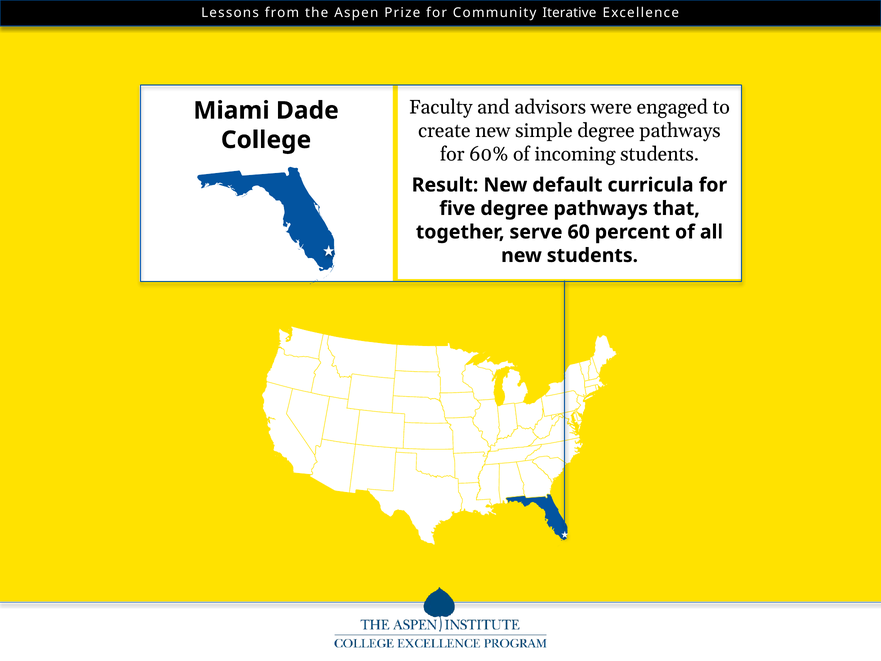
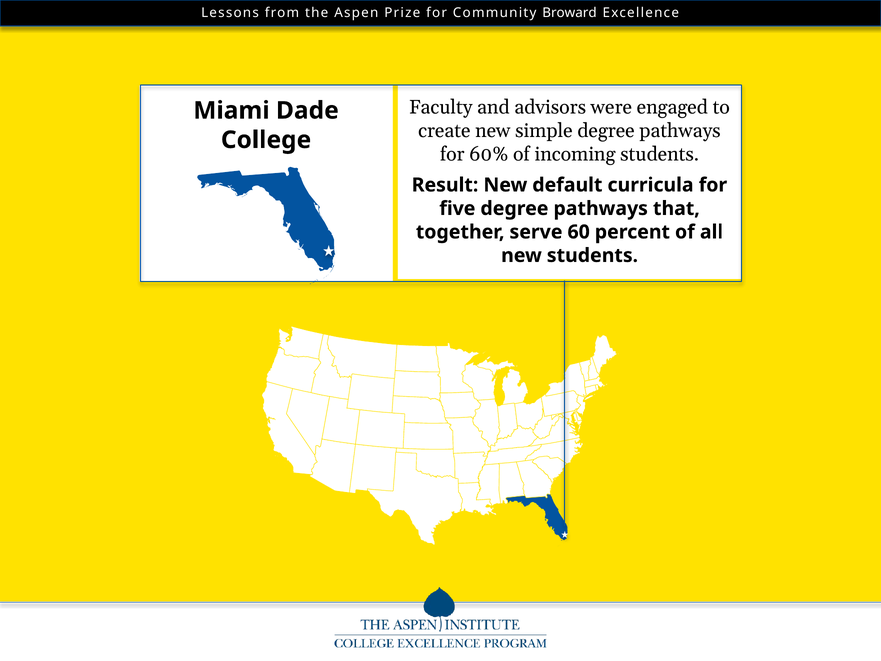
Iterative: Iterative -> Broward (569, 13)
